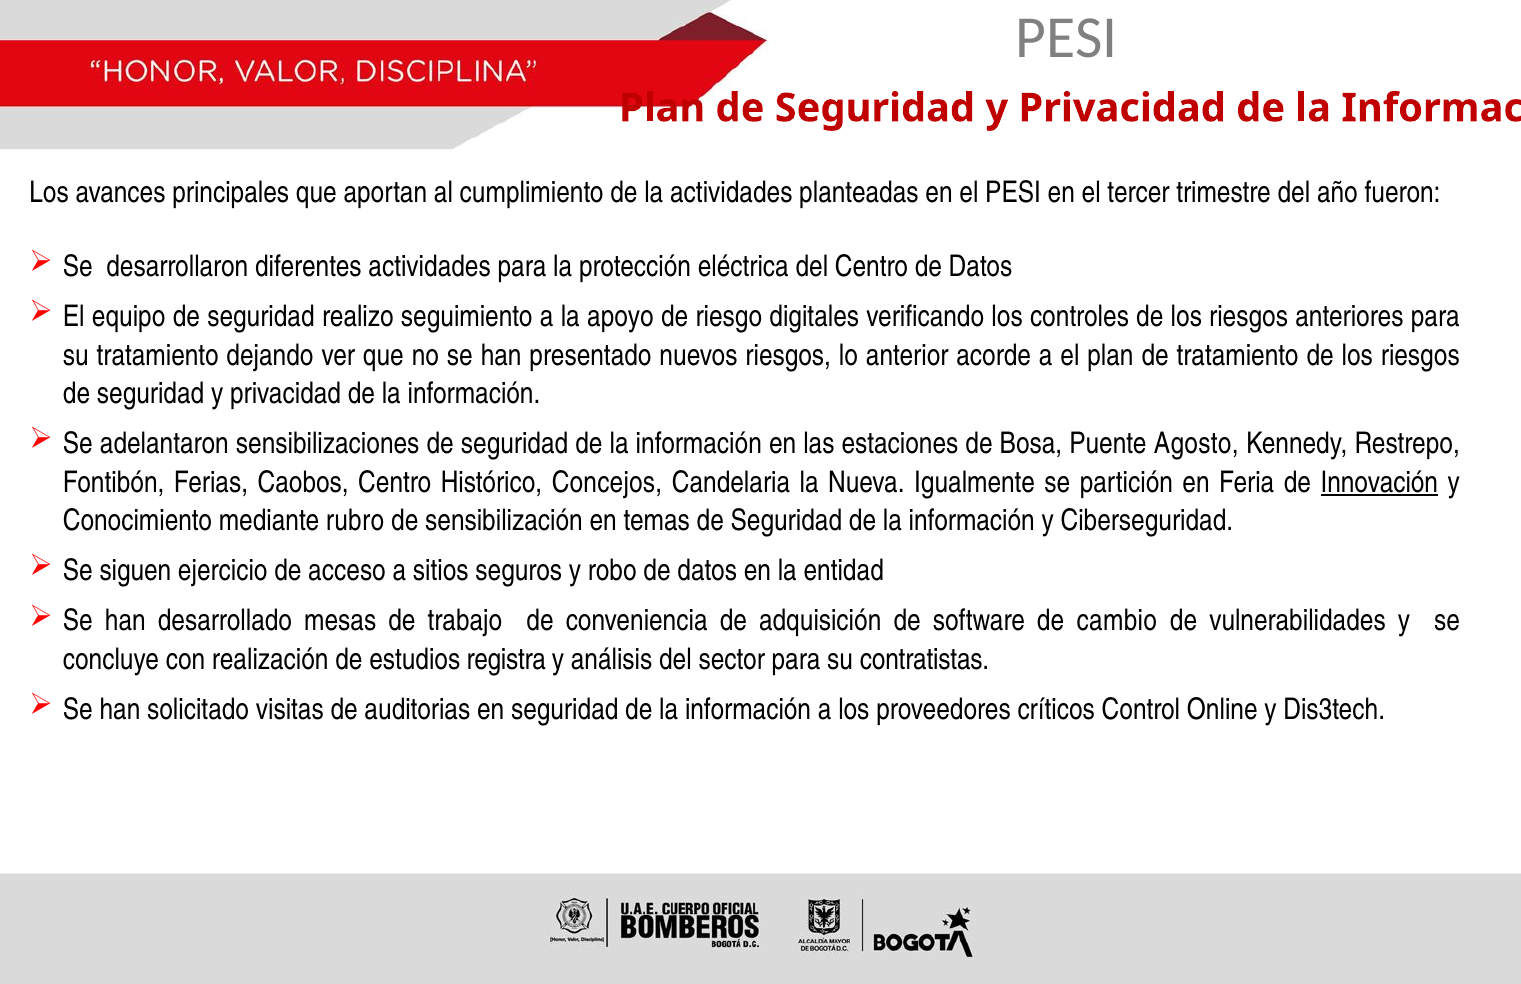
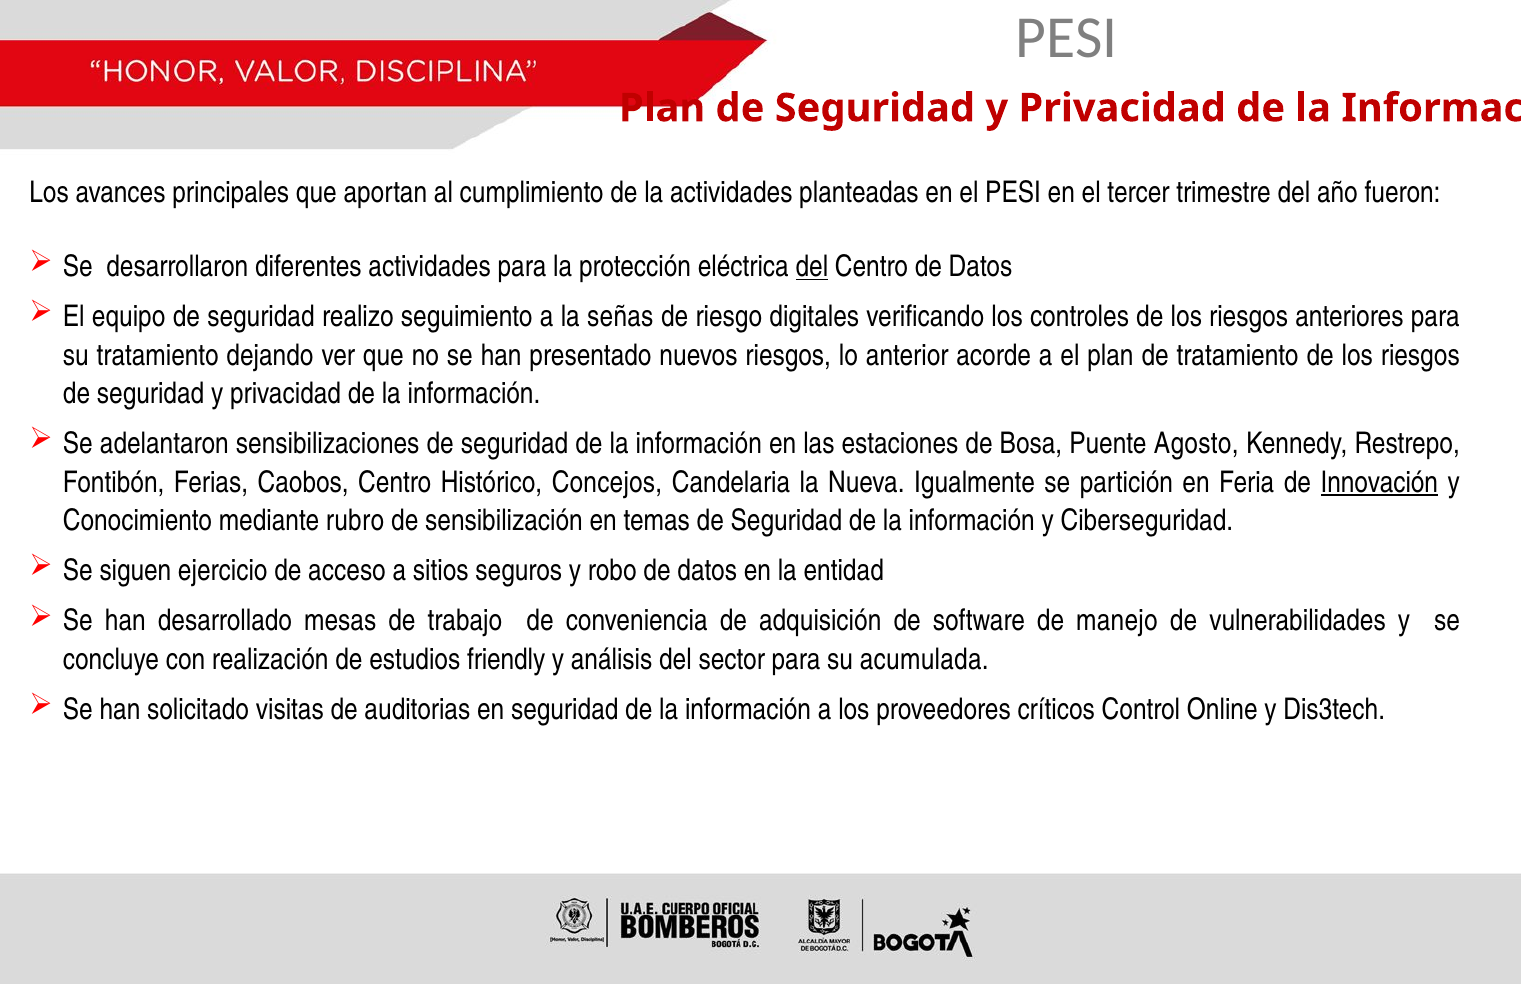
del underline: none -> present (812, 267)
apoyo: apoyo -> señas (620, 317)
cambio: cambio -> manejo (1117, 621)
registra: registra -> friendly (506, 660)
contratistas: contratistas -> acumulada (924, 660)
